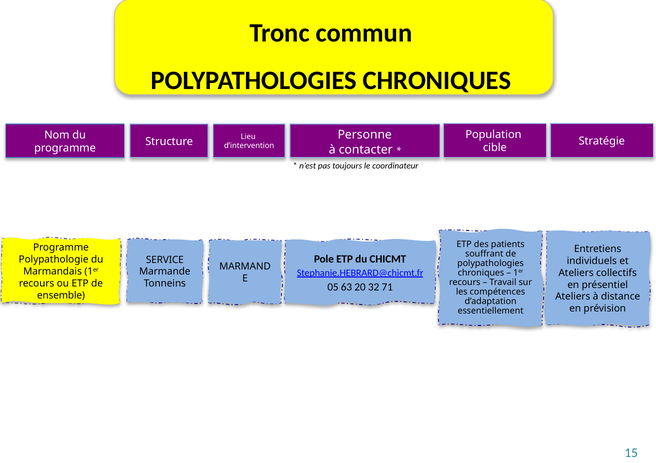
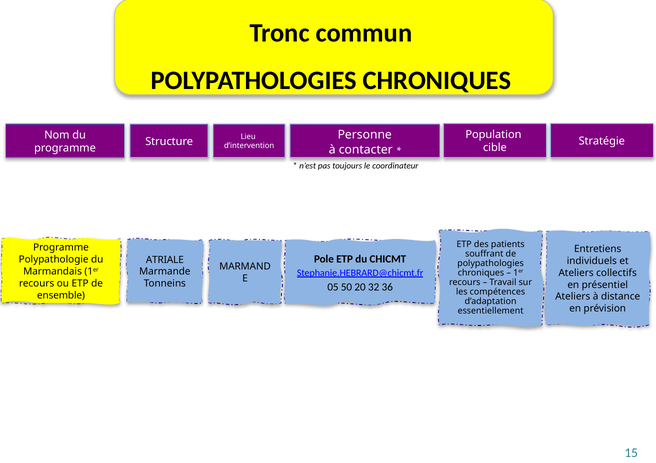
SERVICE: SERVICE -> ATRIALE (165, 259)
63: 63 -> 50 (346, 287)
71: 71 -> 36 (387, 287)
